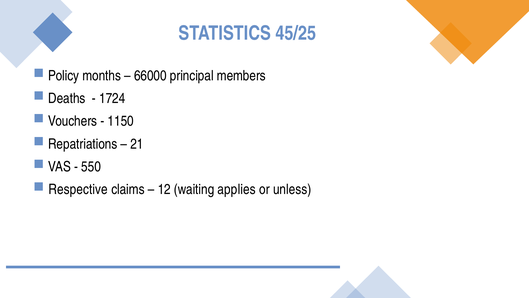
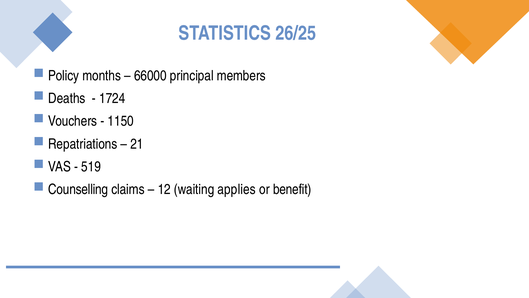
45/25: 45/25 -> 26/25 (296, 33)
550: 550 -> 519 (91, 166)
Respective: Respective -> Counselling (78, 189)
unless: unless -> benefit (292, 189)
